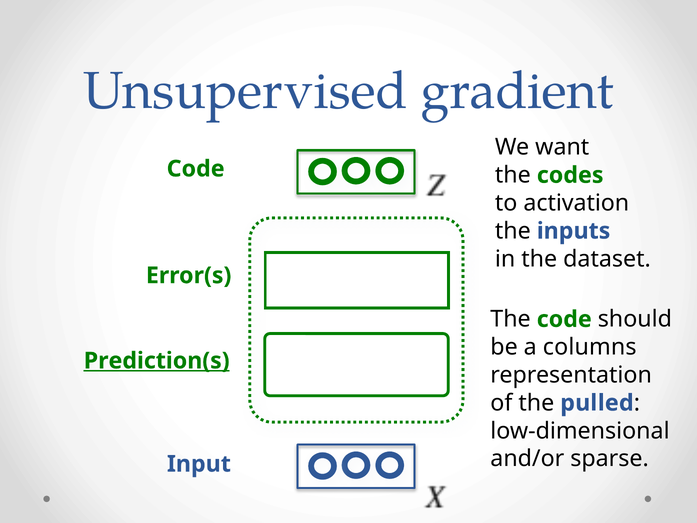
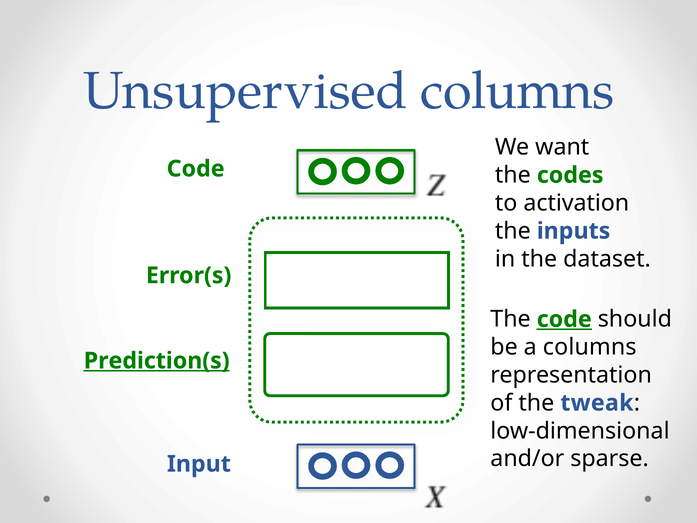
Unsupervised gradient: gradient -> columns (517, 91)
code underline: none -> present (564, 319)
pulled: pulled -> tweak (597, 403)
